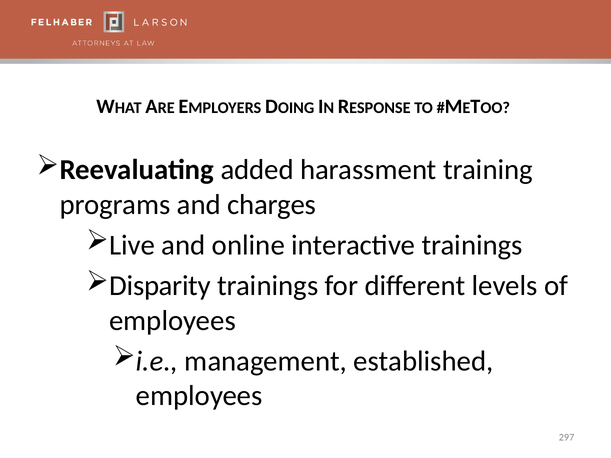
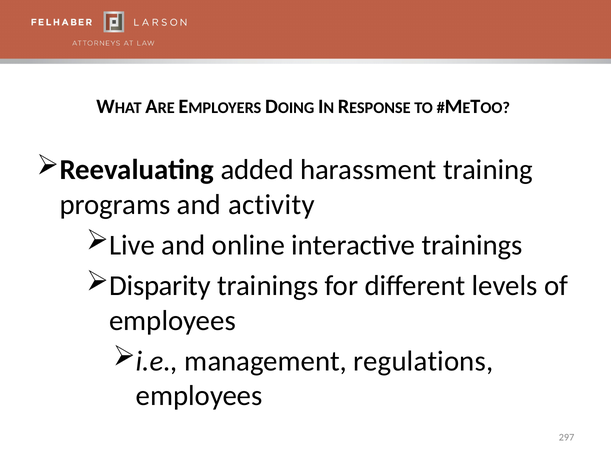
charges: charges -> activity (271, 205)
established: established -> regulations (423, 361)
